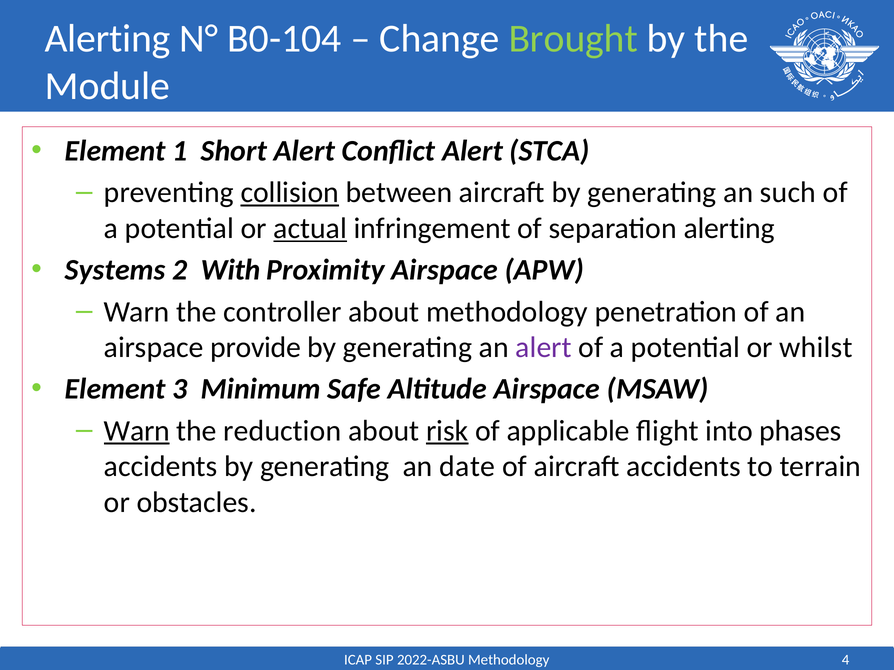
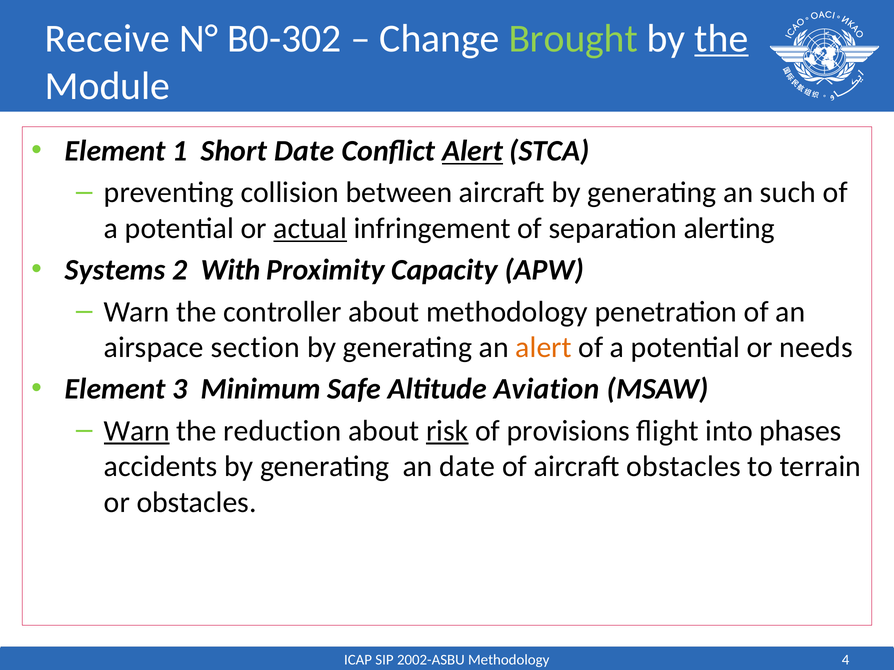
Alerting: Alerting -> Receive (107, 38)
B0-104: B0-104 -> B0-302 (284, 38)
the underline: none -> present (721, 38)
Short Alert: Alert -> Date (304, 151)
Alert underline: none -> present (472, 151)
collision underline: present -> none (290, 193)
Proximity Airspace: Airspace -> Capacity (445, 270)
provide: provide -> section (255, 348)
alert colour: purple -> orange (544, 348)
whilst: whilst -> needs (816, 348)
Altitude Airspace: Airspace -> Aviation (547, 389)
applicable: applicable -> provisions (568, 431)
aircraft accidents: accidents -> obstacles (684, 467)
2022-ASBU: 2022-ASBU -> 2002-ASBU (431, 660)
